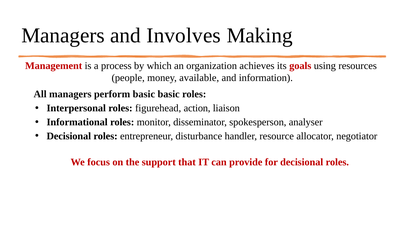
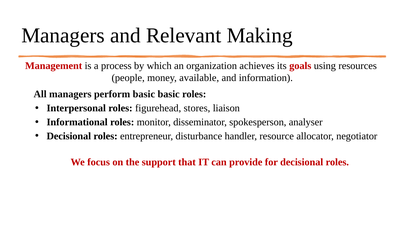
Involves: Involves -> Relevant (184, 35)
action: action -> stores (197, 108)
